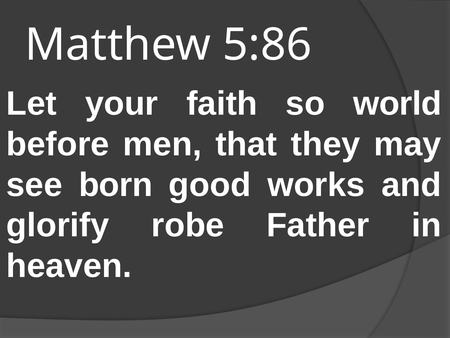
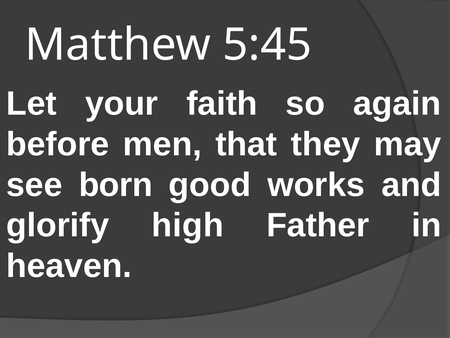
5:86: 5:86 -> 5:45 (267, 45)
world: world -> again (397, 104)
robe: robe -> high (188, 225)
